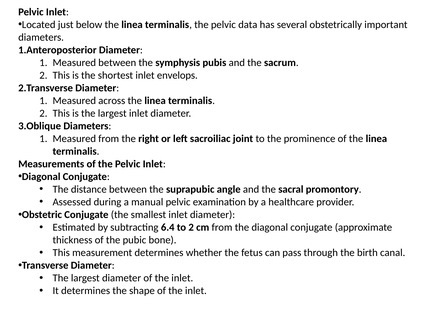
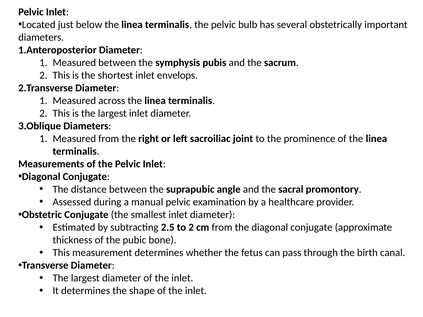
data: data -> bulb (248, 25)
6.4: 6.4 -> 2.5 (168, 228)
